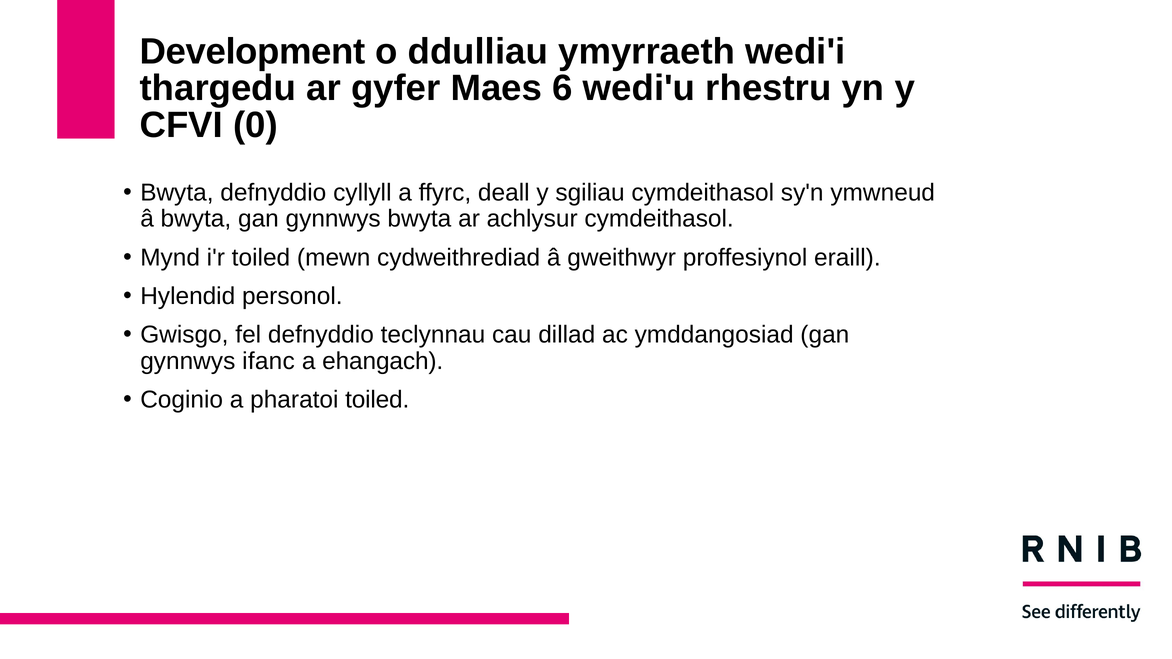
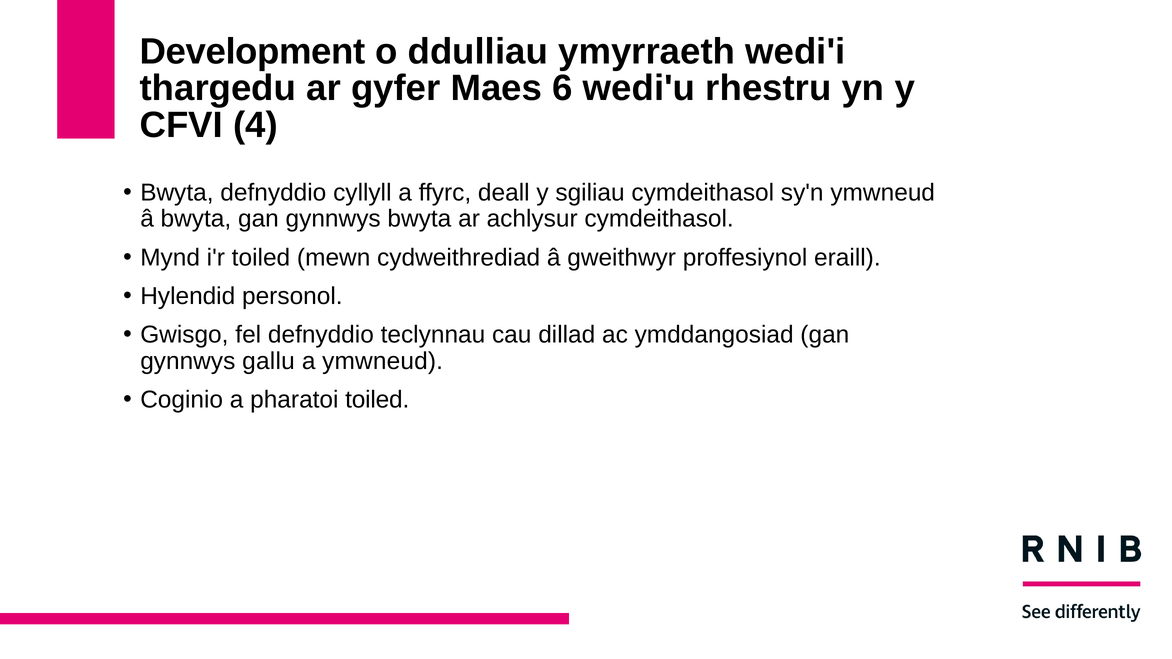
0: 0 -> 4 (255, 125)
ifanc: ifanc -> gallu (268, 361)
a ehangach: ehangach -> ymwneud (383, 361)
